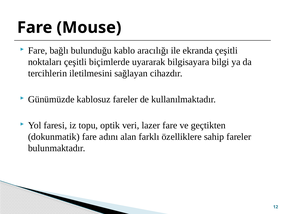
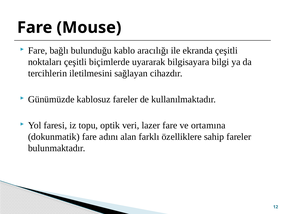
geçtikten: geçtikten -> ortamına (208, 125)
